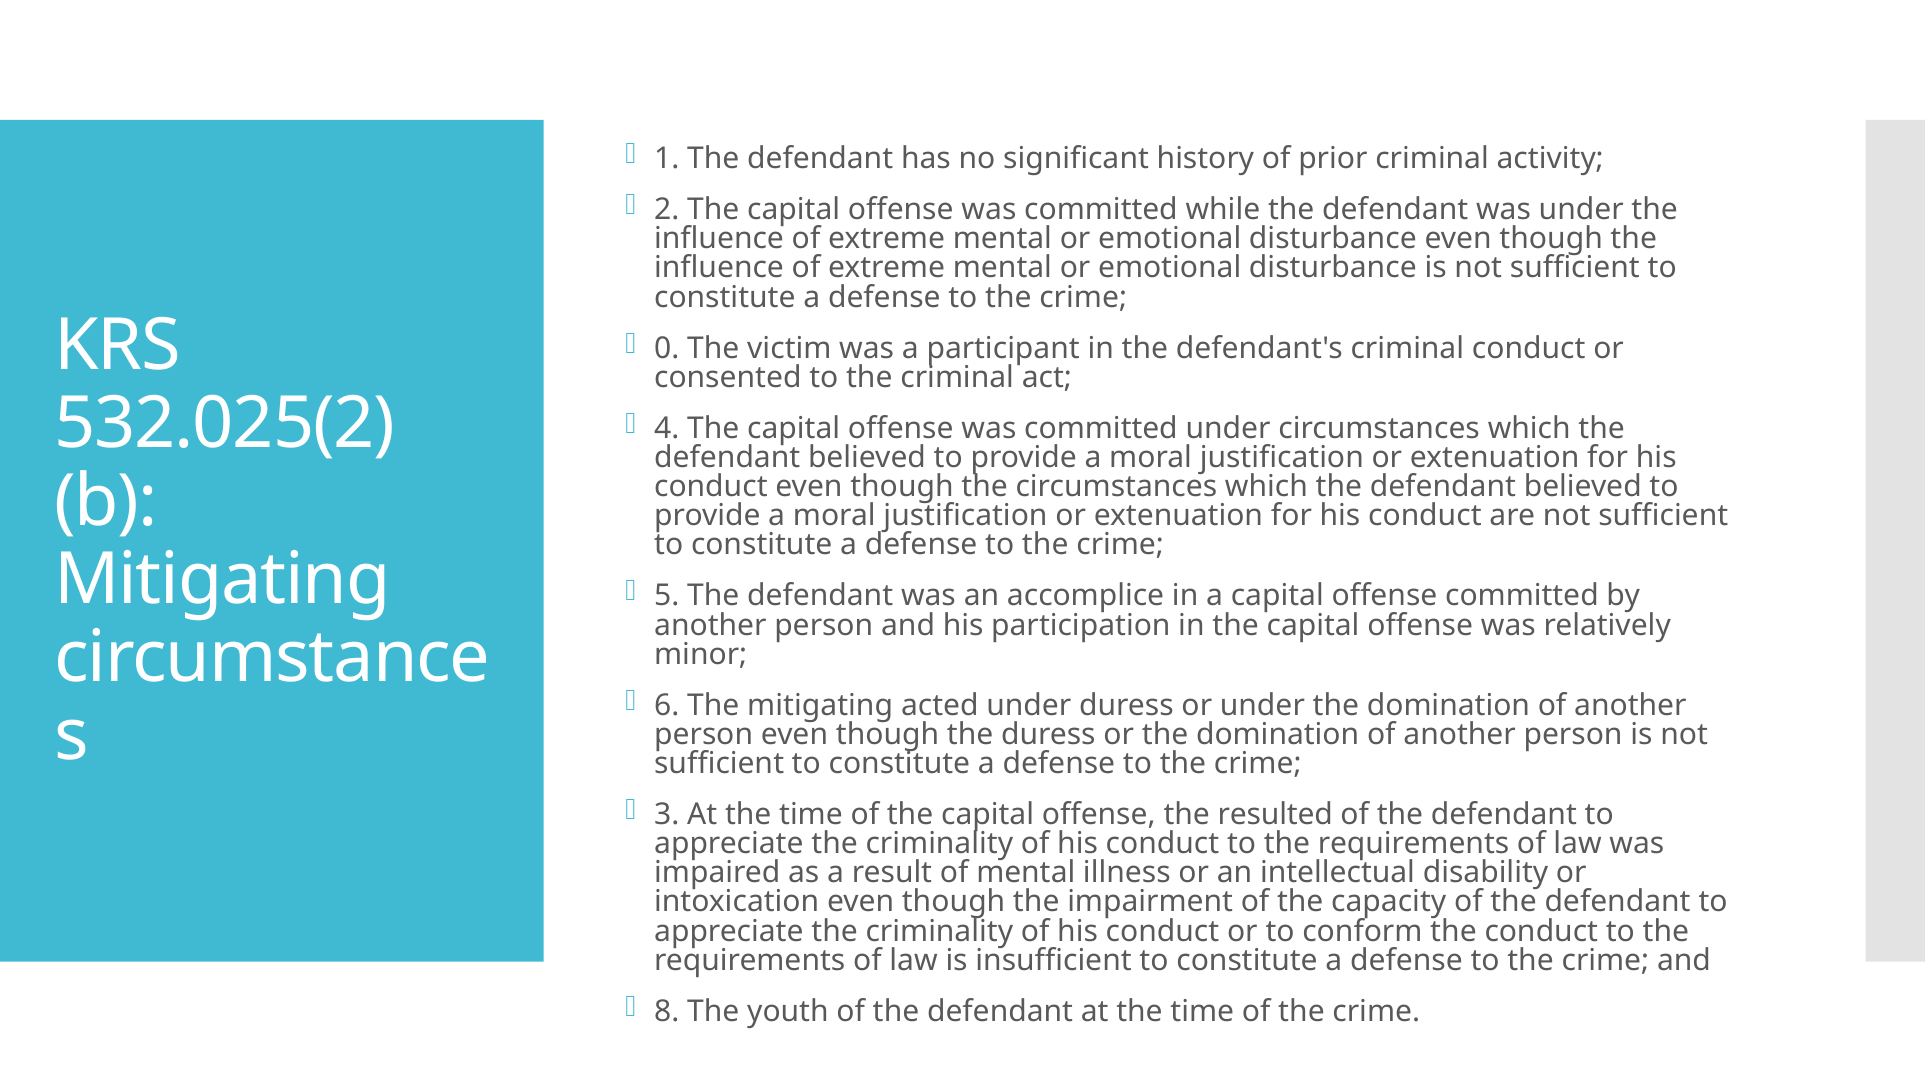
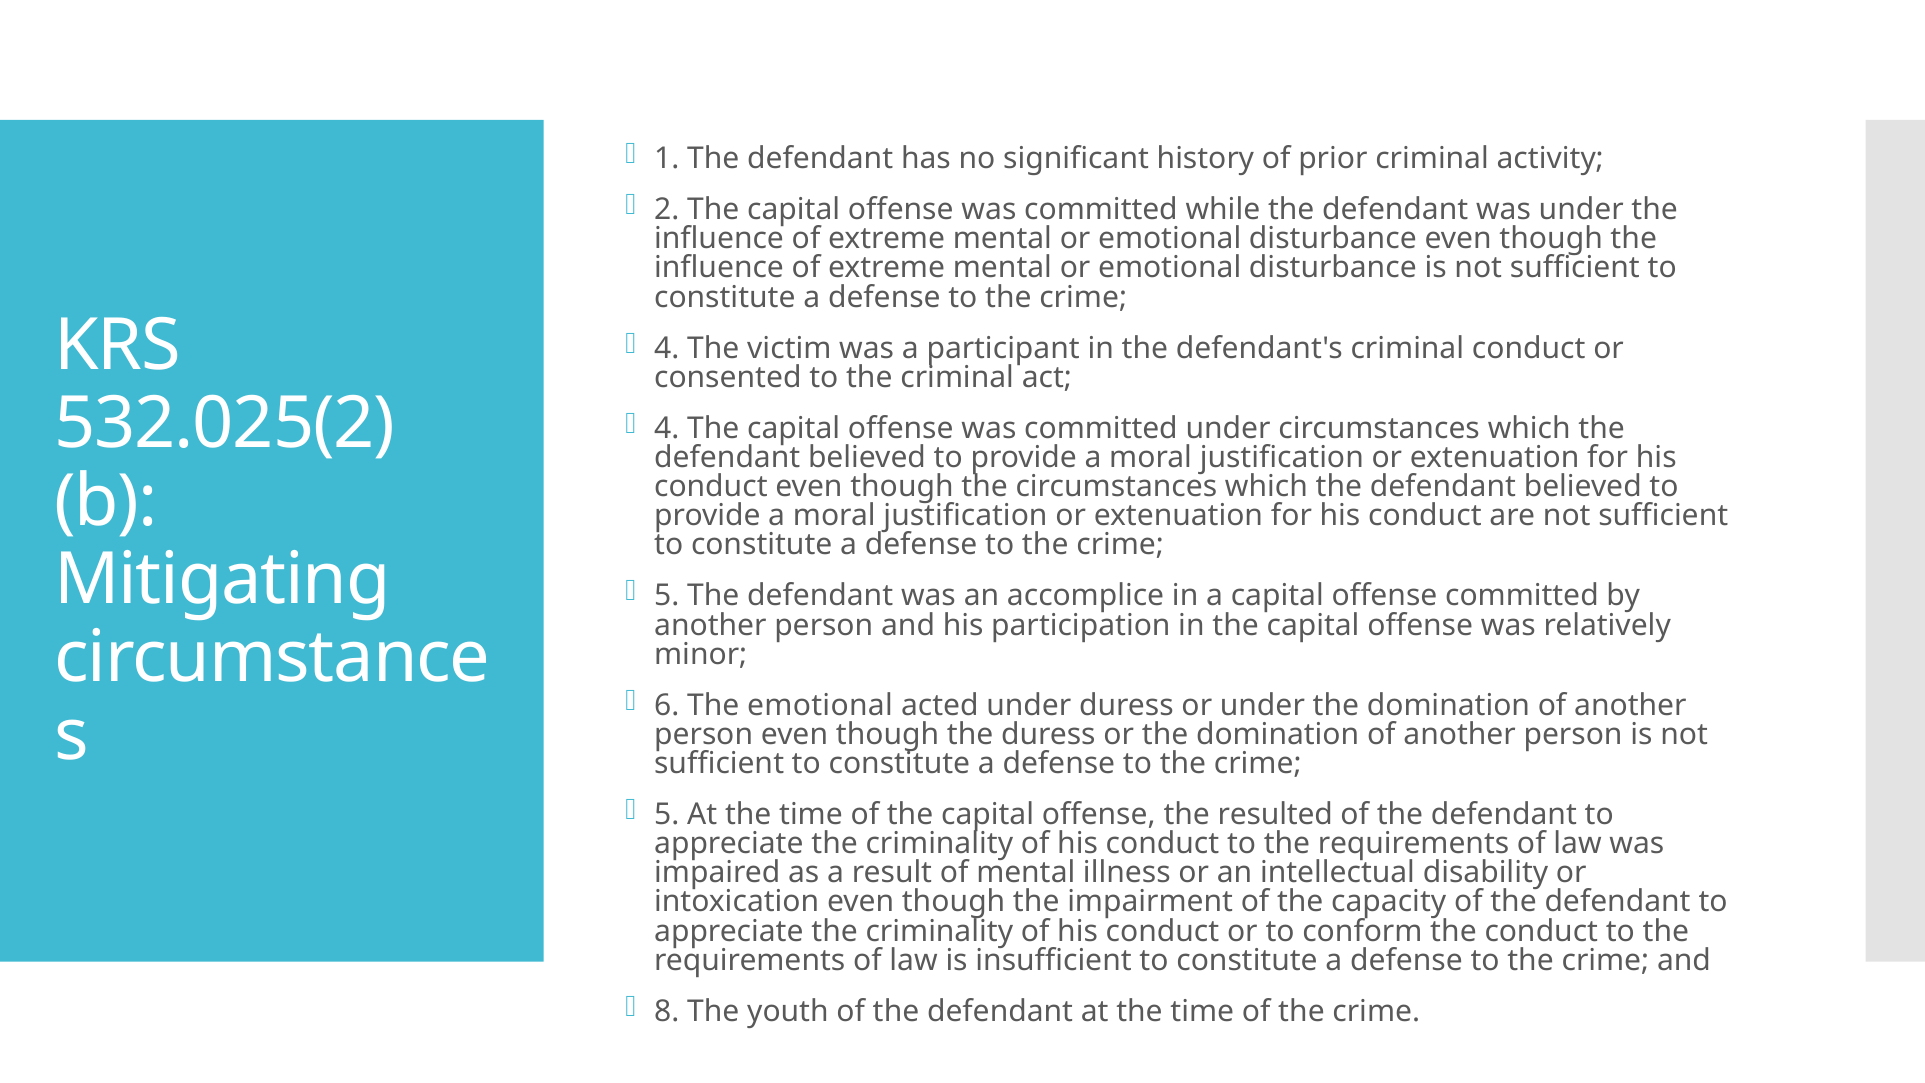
0: 0 -> 4 (667, 348)
The mitigating: mitigating -> emotional (820, 705)
3: 3 -> 5 (667, 814)
